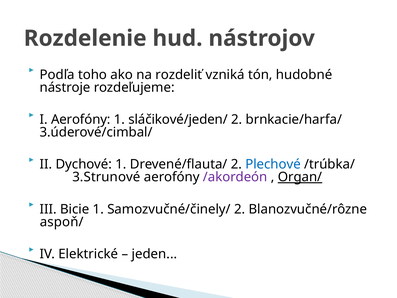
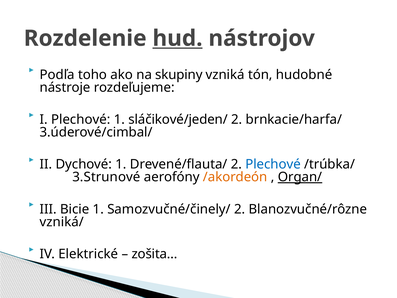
hud underline: none -> present (177, 38)
rozdeliť: rozdeliť -> skupiny (179, 75)
I Aerofóny: Aerofóny -> Plechové (81, 119)
/akordeón colour: purple -> orange (235, 177)
aspoň/: aspoň/ -> vzniká/ (62, 222)
jeden: jeden -> zošita (154, 254)
